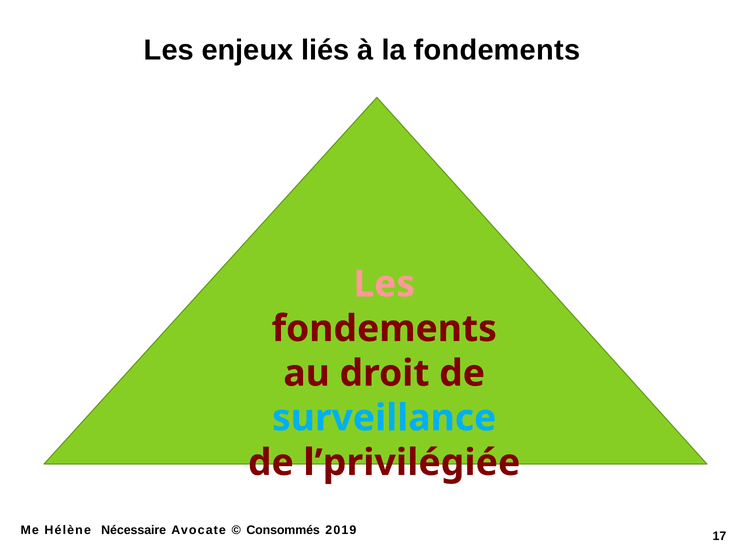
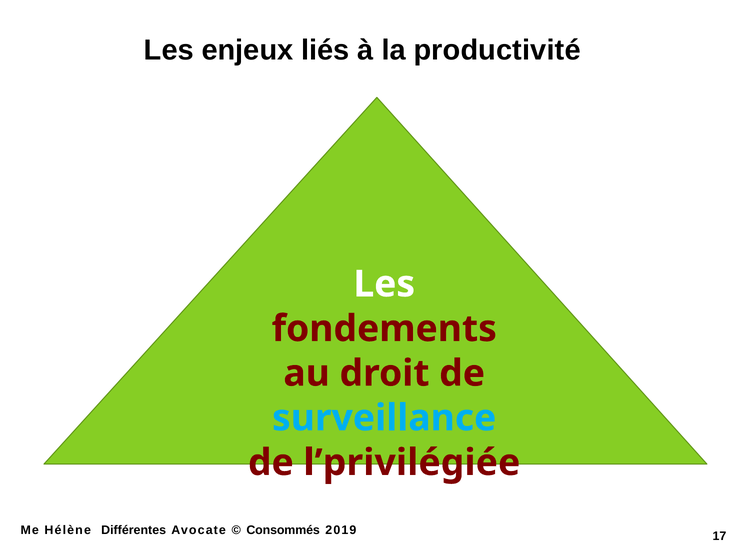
la fondements: fondements -> productivité (497, 50)
Les colour: pink -> white (384, 285)
Nécessaire: Nécessaire -> Différentes (134, 531)
